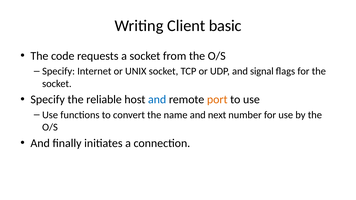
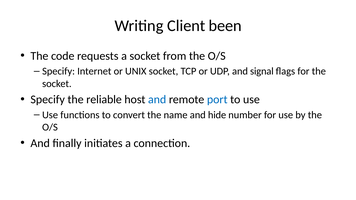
basic: basic -> been (225, 26)
port colour: orange -> blue (217, 100)
next: next -> hide (217, 115)
